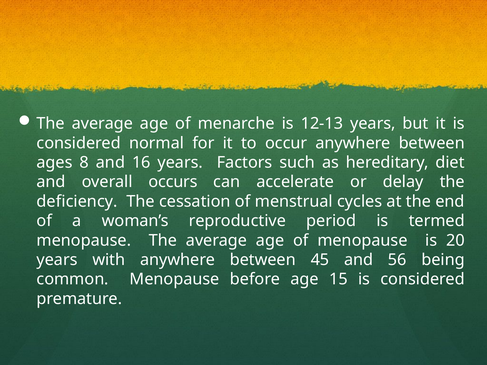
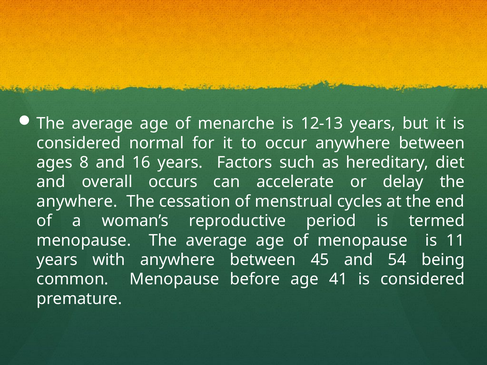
deficiency: deficiency -> anywhere (77, 202)
20: 20 -> 11 (455, 240)
56: 56 -> 54 (397, 260)
15: 15 -> 41 (338, 279)
